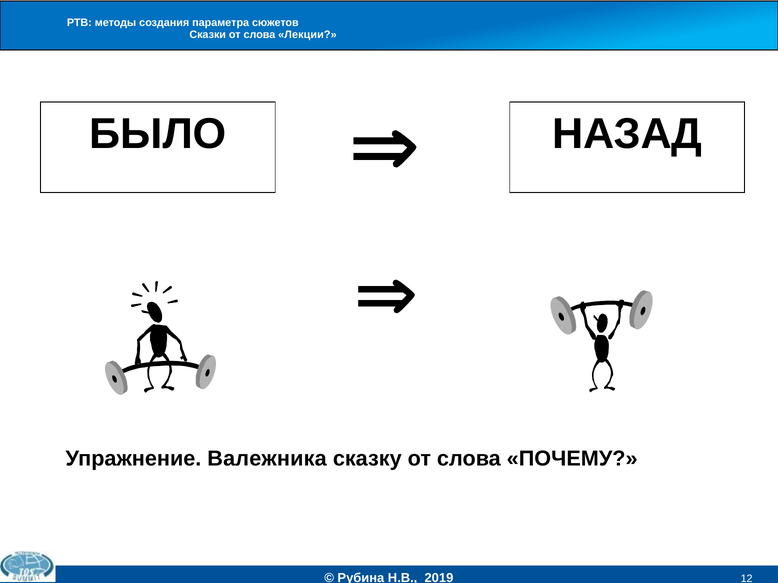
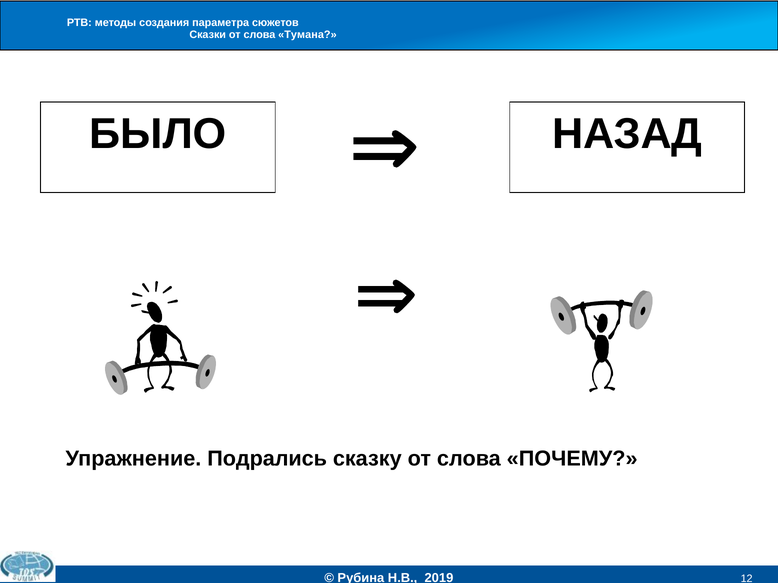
Лекции: Лекции -> Тумана (307, 35)
Валежника: Валежника -> Подрались (267, 459)
